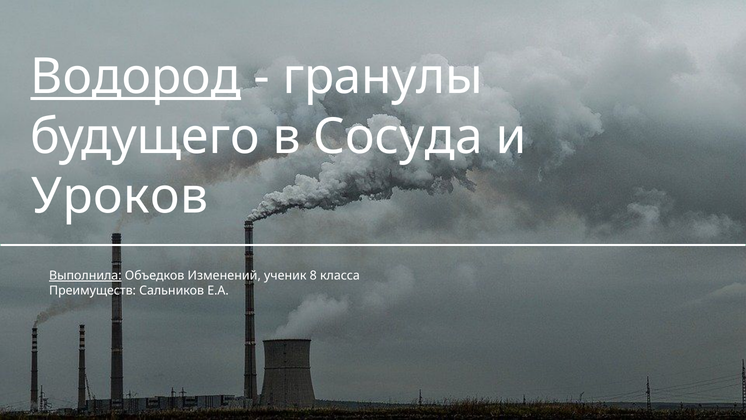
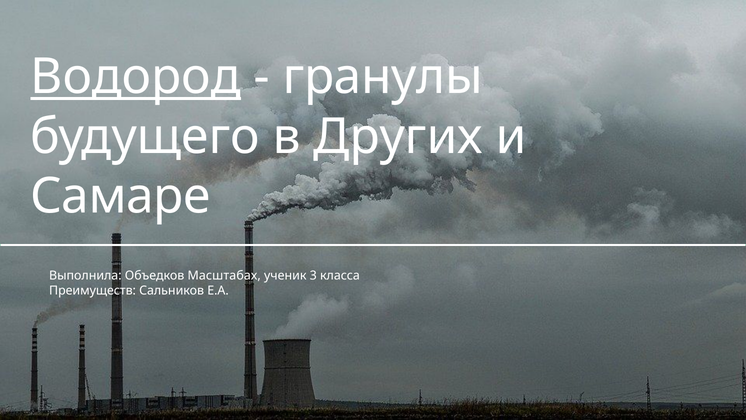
Сосуда: Сосуда -> Других (398, 136)
Уроков: Уроков -> Самаре (120, 196)
Выполнила underline: present -> none (85, 275)
Изменений: Изменений -> Масштабах (224, 275)
8: 8 -> 3 (313, 275)
